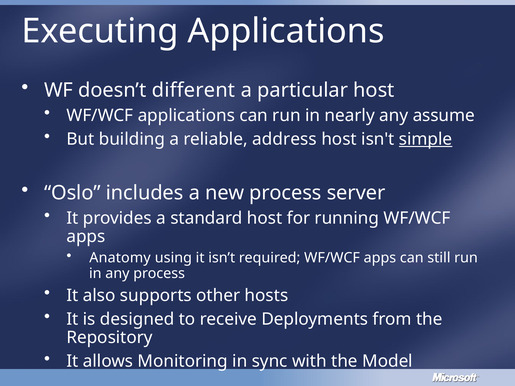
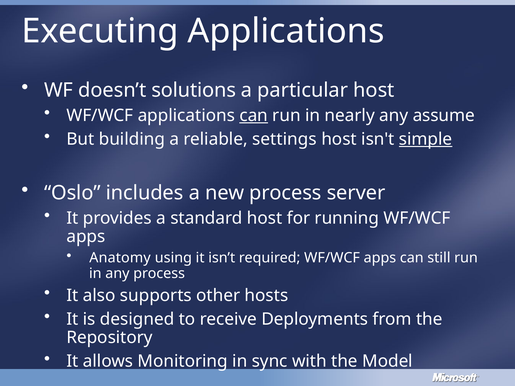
different: different -> solutions (194, 90)
can underline: none -> present (254, 116)
address: address -> settings (284, 139)
